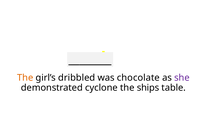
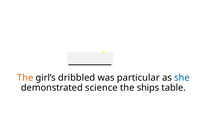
chocolate: chocolate -> particular (138, 78)
she colour: purple -> blue (182, 78)
cyclone: cyclone -> science (101, 88)
